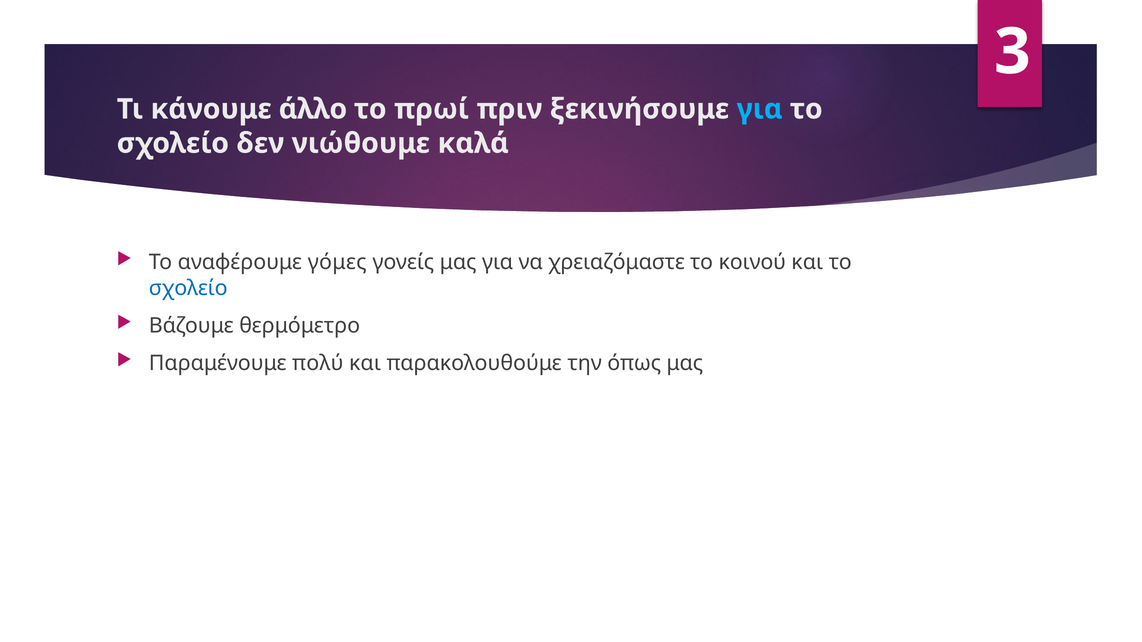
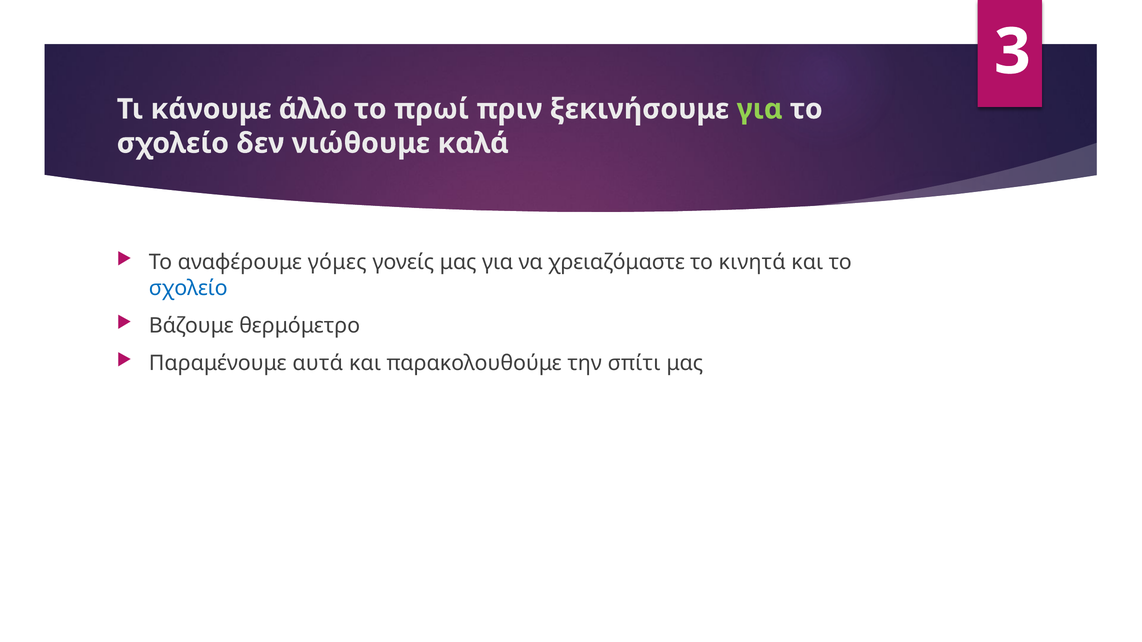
για colour: light blue -> light green (760, 109)
κοινού: κοινού -> κινητά (752, 262)
πολύ: πολύ -> αυτά (318, 363)
όπως: όπως -> σπίτι (634, 363)
